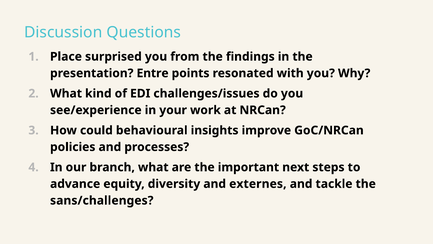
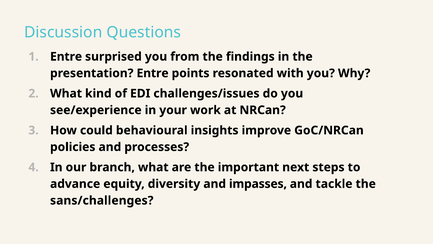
Place: Place -> Entre (66, 57)
externes: externes -> impasses (258, 184)
